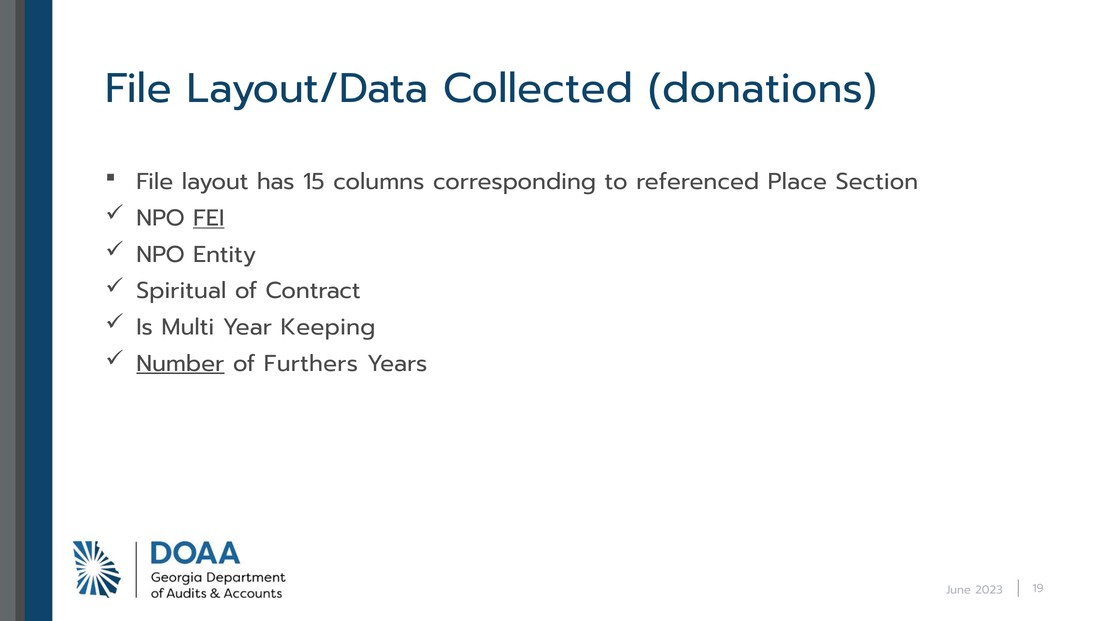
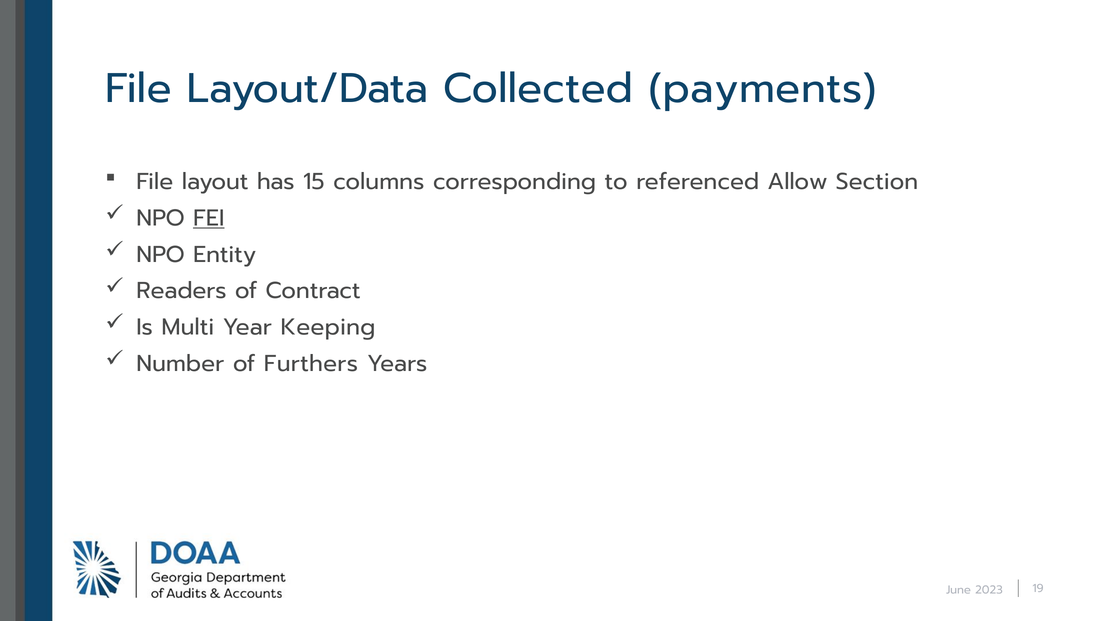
donations: donations -> payments (763, 88)
Place: Place -> Allow (798, 182)
Spiritual: Spiritual -> Readers (181, 291)
Number underline: present -> none (180, 364)
